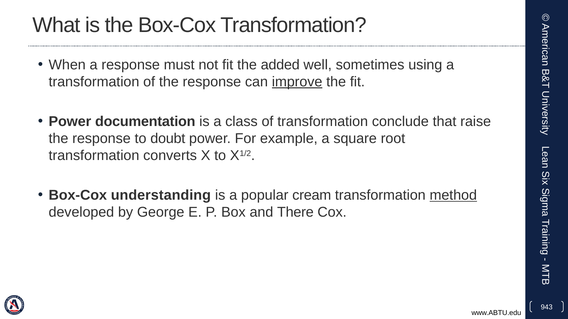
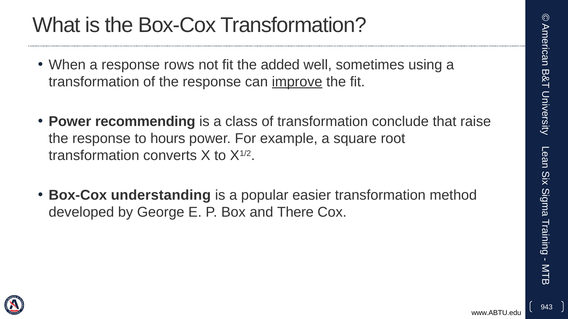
must: must -> rows (179, 65)
documentation: documentation -> recommending (145, 122)
doubt: doubt -> hours (168, 139)
cream: cream -> easier (312, 196)
method underline: present -> none (453, 196)
